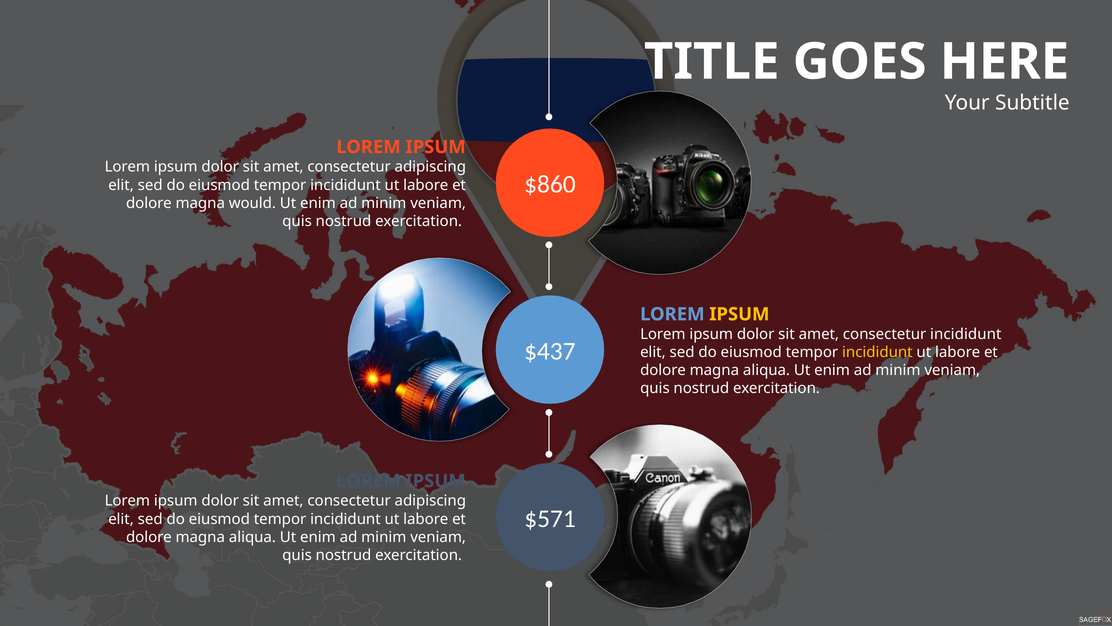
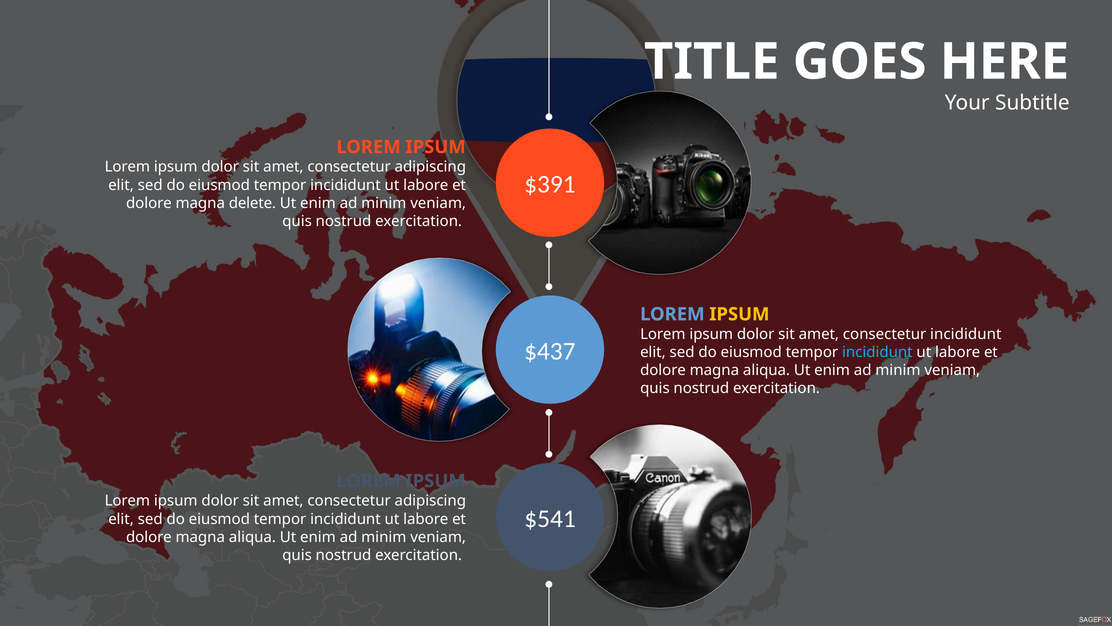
$860: $860 -> $391 (550, 184)
would: would -> delete (252, 203)
incididunt colour: yellow -> light blue (877, 352)
$571: $571 -> $541 (550, 519)
